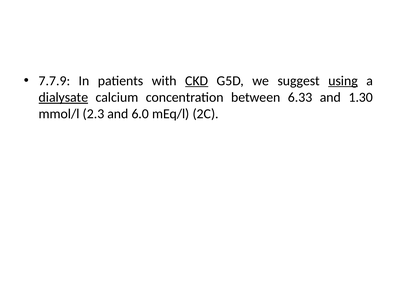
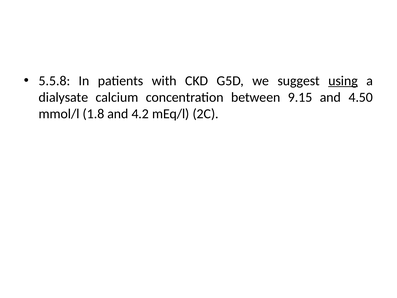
7.7.9: 7.7.9 -> 5.5.8 (54, 81)
CKD underline: present -> none (197, 81)
dialysate underline: present -> none (63, 97)
6.33: 6.33 -> 9.15 (300, 97)
1.30: 1.30 -> 4.50 (361, 97)
2.3: 2.3 -> 1.8 (93, 114)
6.0: 6.0 -> 4.2 (140, 114)
